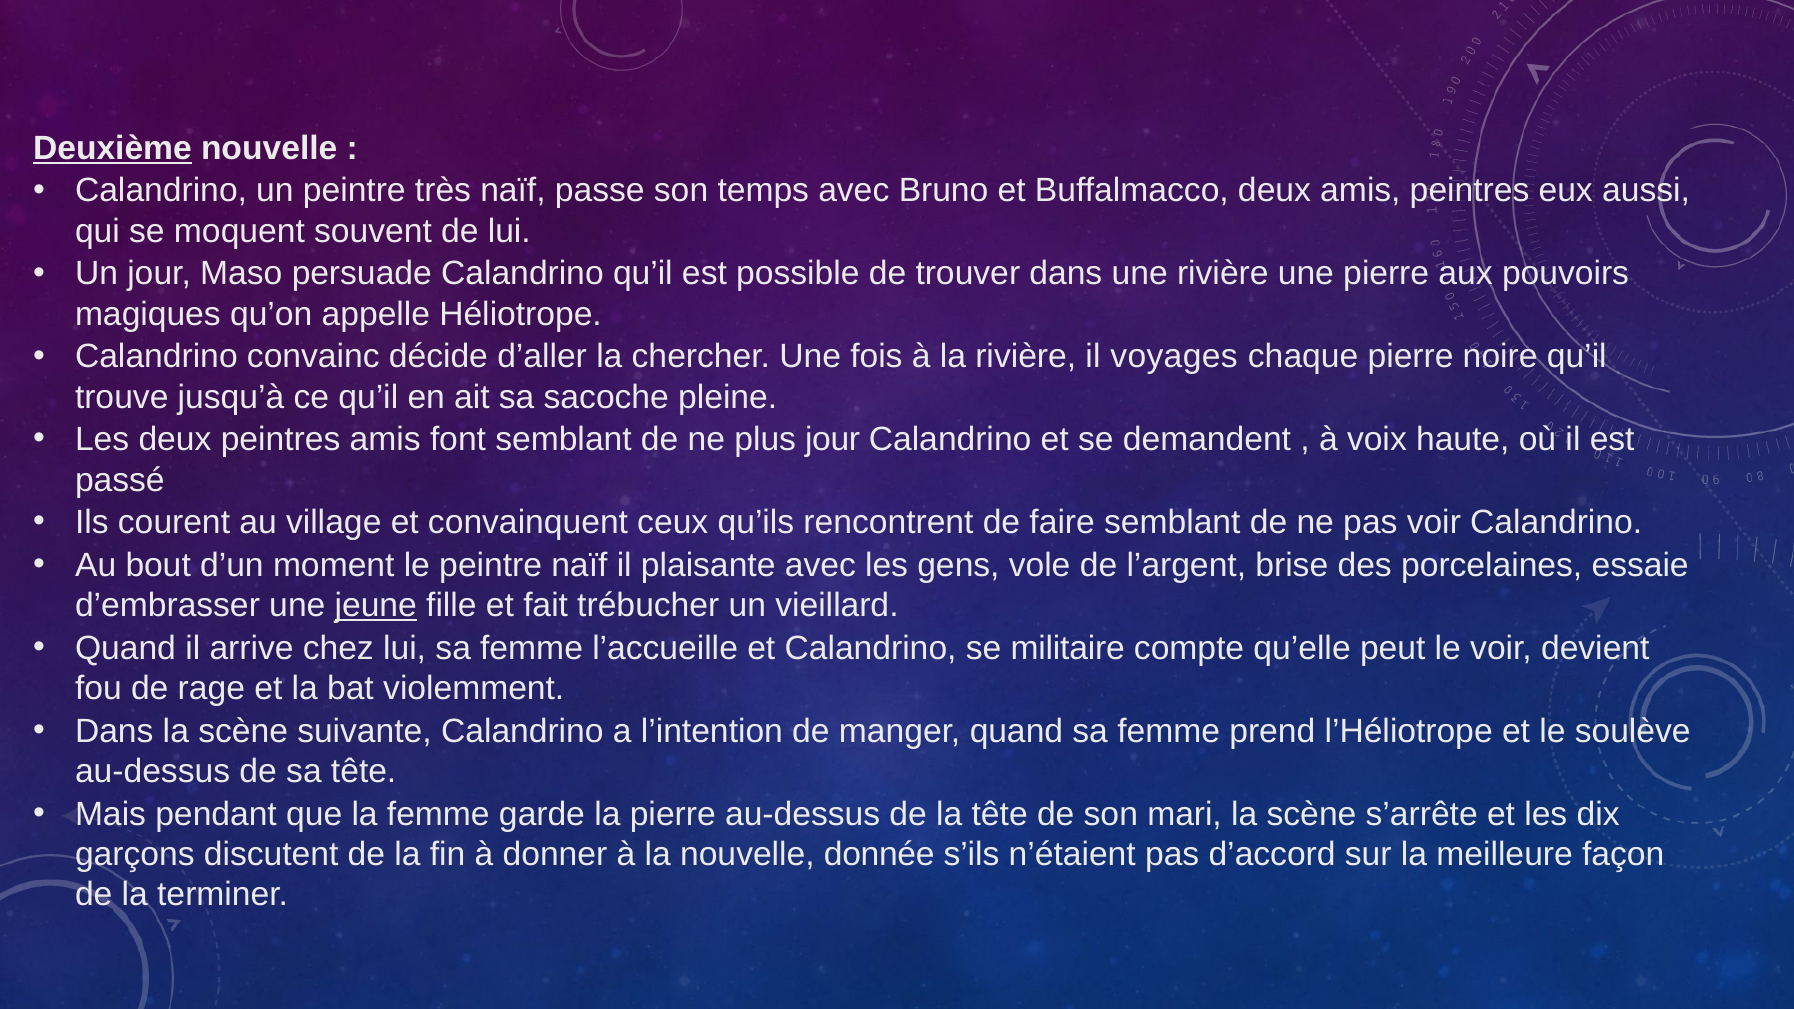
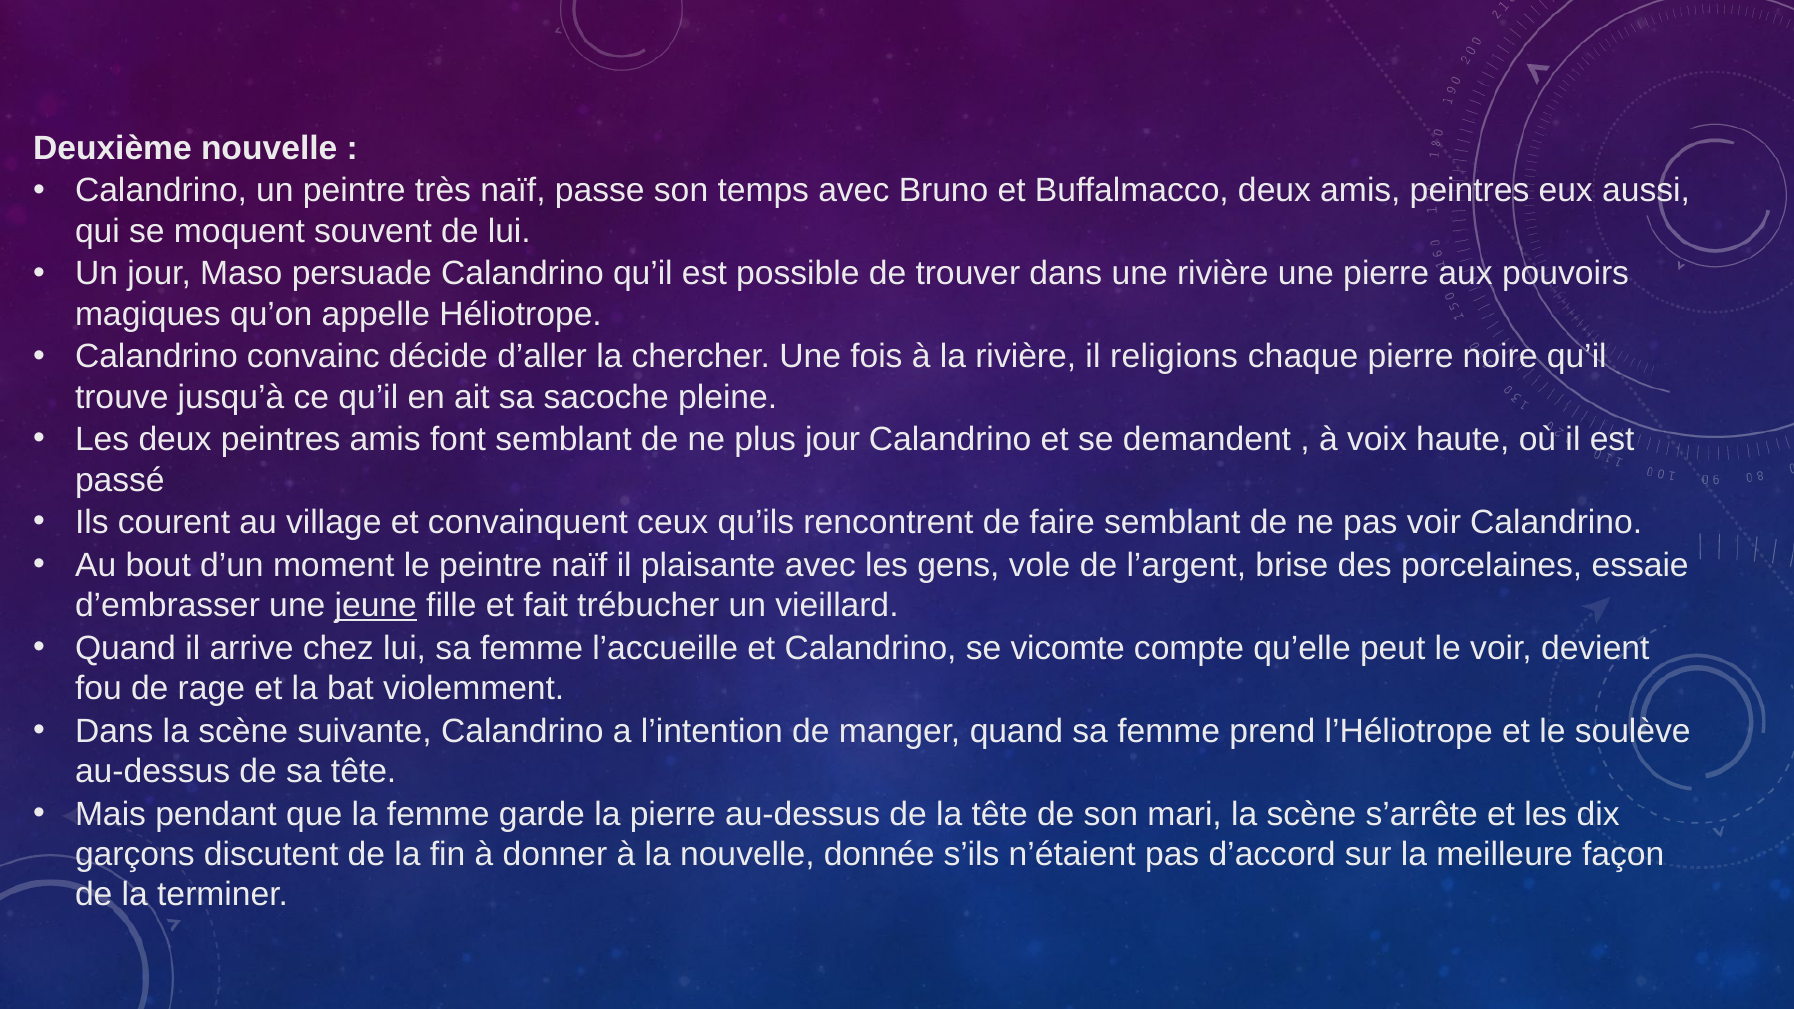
Deuxième underline: present -> none (112, 148)
voyages: voyages -> religions (1174, 357)
militaire: militaire -> vicomte (1068, 648)
